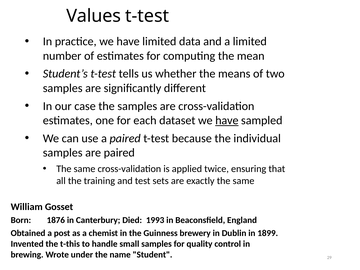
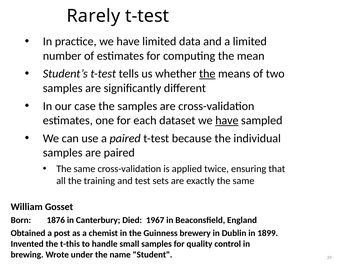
Values: Values -> Rarely (93, 16)
the underline: none -> present (207, 74)
1993: 1993 -> 1967 (155, 220)
